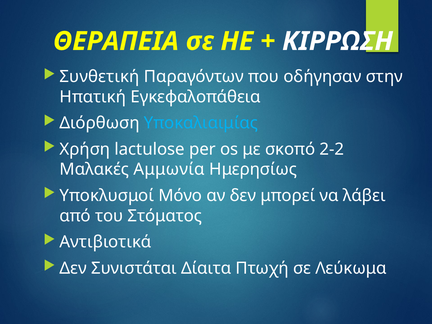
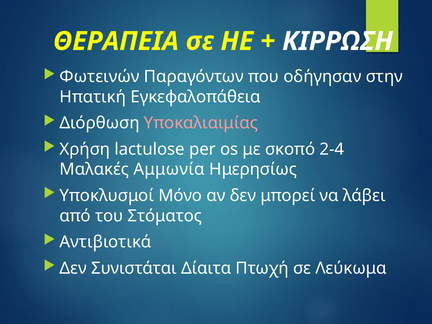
Συνθετική: Συνθετική -> Φωτεινών (100, 77)
Υποκαλιαιμίας colour: light blue -> pink (201, 123)
2-2: 2-2 -> 2-4 (332, 149)
